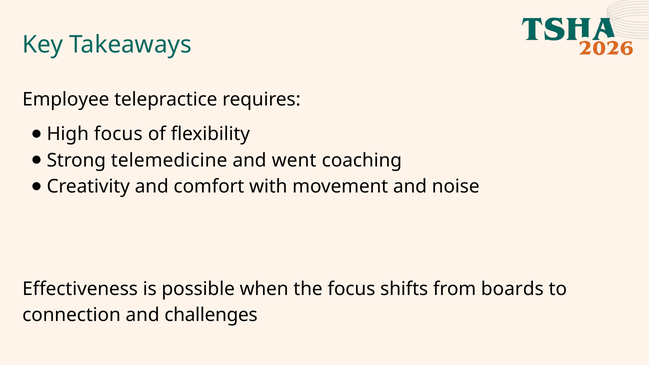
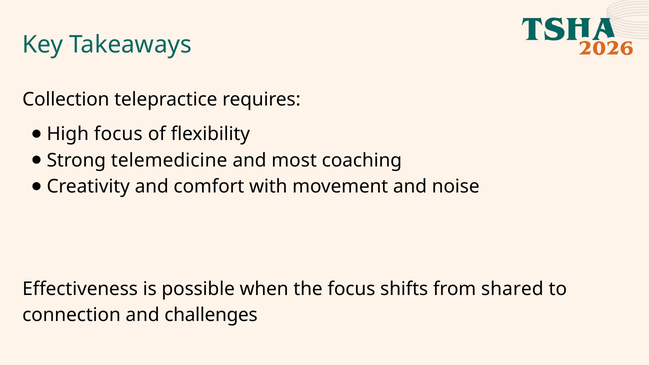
Employee: Employee -> Collection (66, 100)
went: went -> most (294, 160)
boards: boards -> shared (512, 289)
